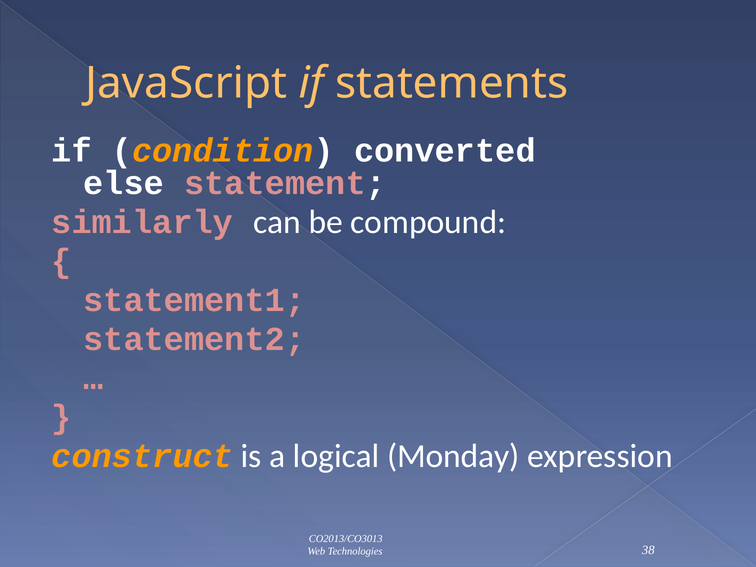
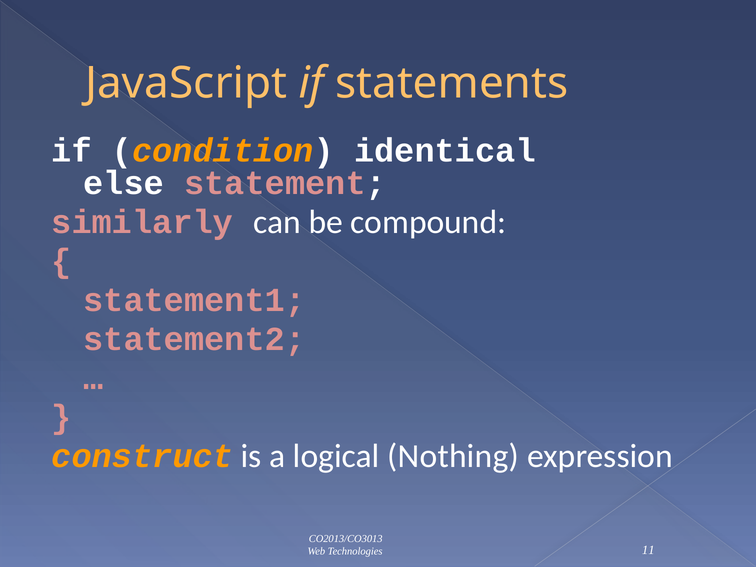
converted: converted -> identical (445, 151)
Monday: Monday -> Nothing (453, 456)
38: 38 -> 11 (648, 550)
